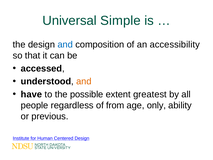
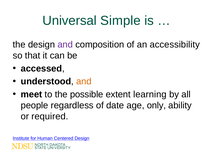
and colour: blue -> purple (65, 44)
have: have -> meet (31, 94)
greatest: greatest -> learning (150, 94)
from: from -> date (115, 105)
previous: previous -> required (50, 116)
